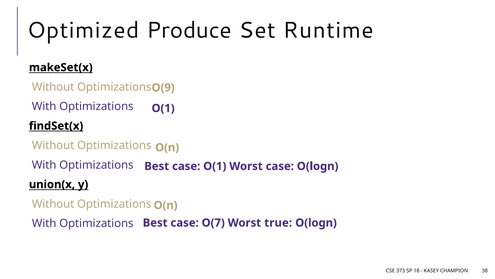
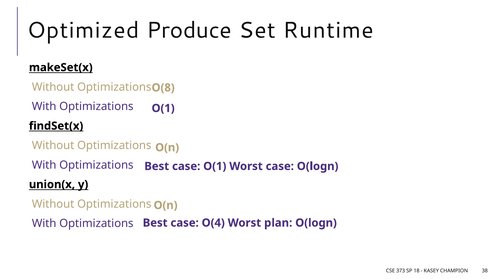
O(9: O(9 -> O(8 (163, 88)
O(7: O(7 -> O(4 (213, 222)
true: true -> plan (278, 222)
